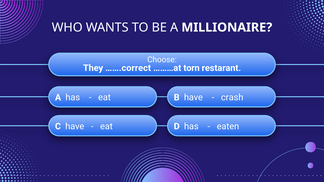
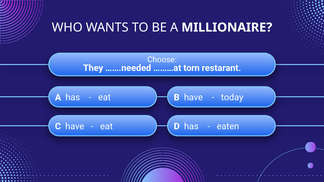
…….correct: …….correct -> …….needed (128, 68)
crash: crash -> today (232, 98)
